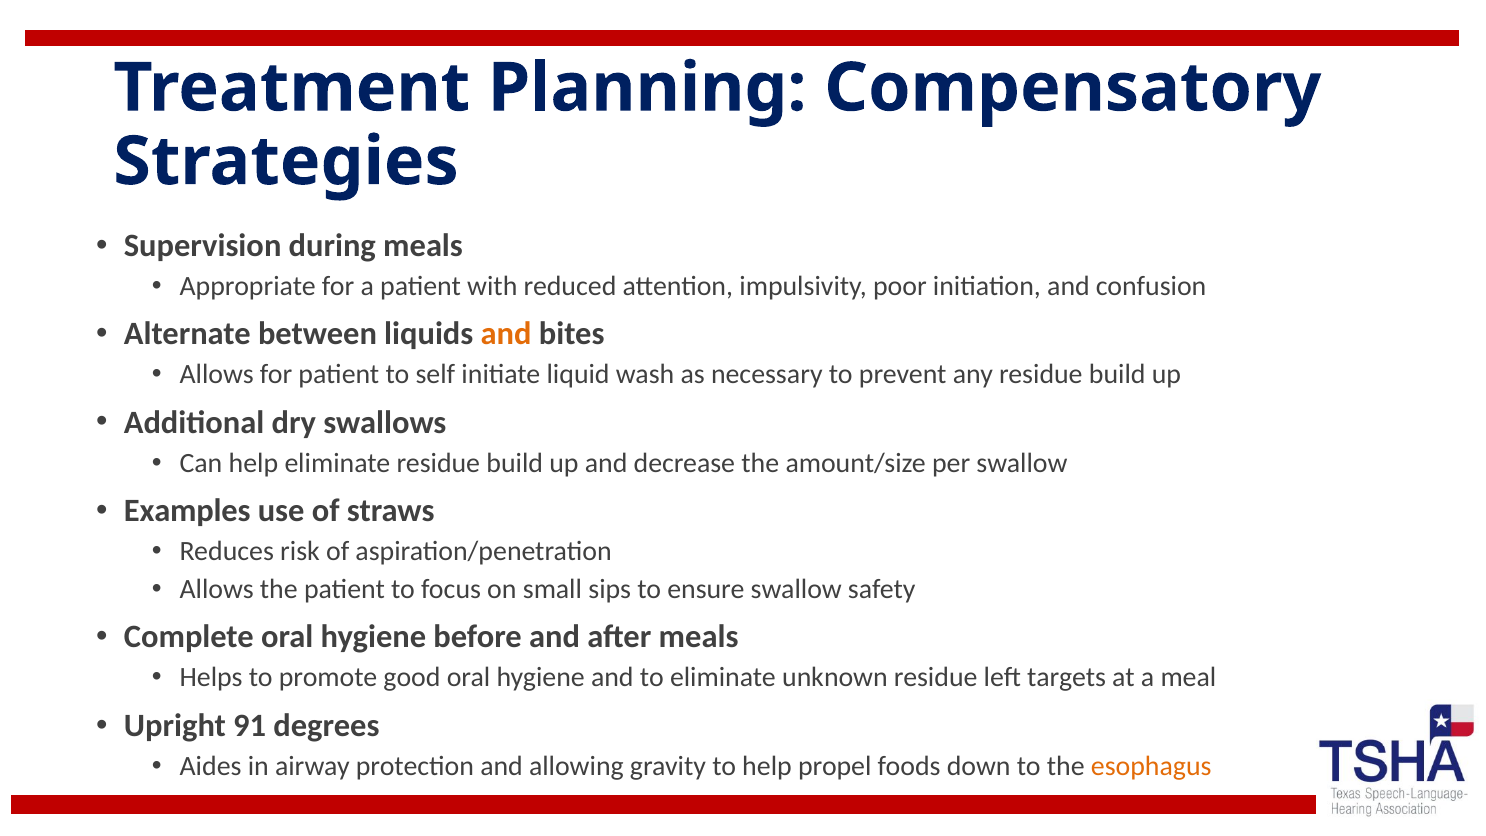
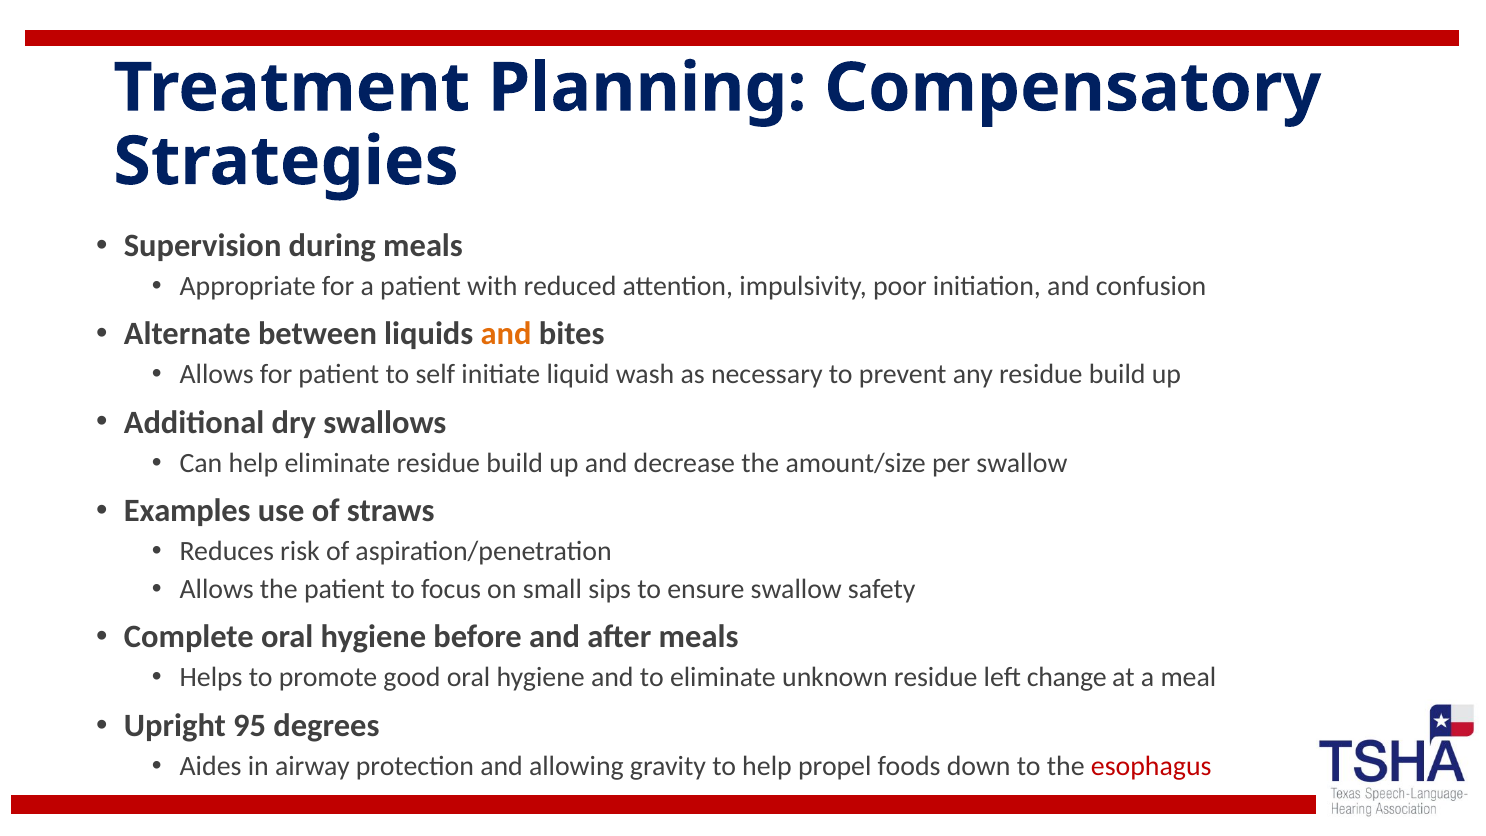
targets: targets -> change (1067, 678)
91: 91 -> 95 (250, 726)
esophagus colour: orange -> red (1151, 766)
